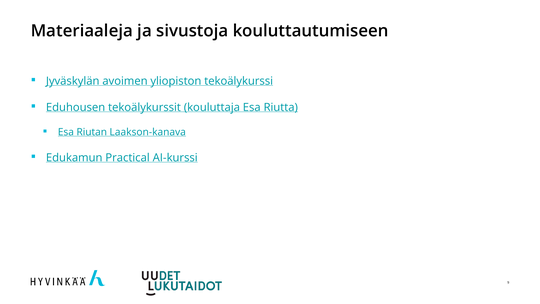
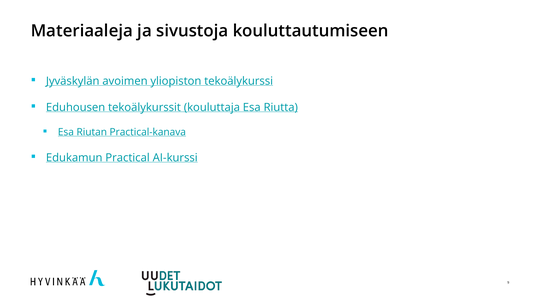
Laakson-kanava: Laakson-kanava -> Practical-kanava (148, 132)
